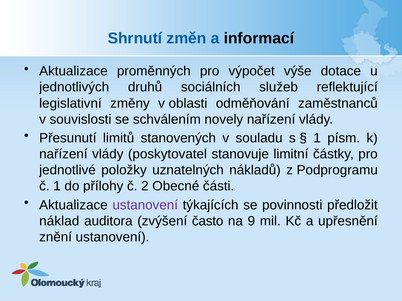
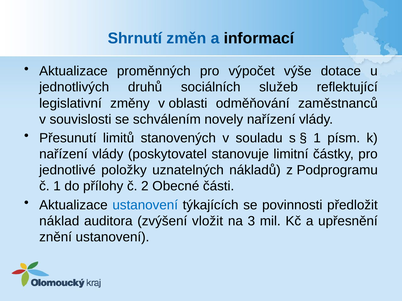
ustanovení colour: purple -> blue (145, 205)
často: často -> vložit (208, 221)
9: 9 -> 3 (251, 221)
